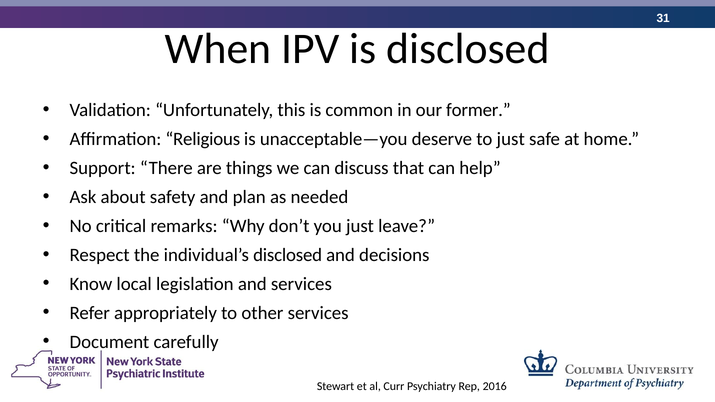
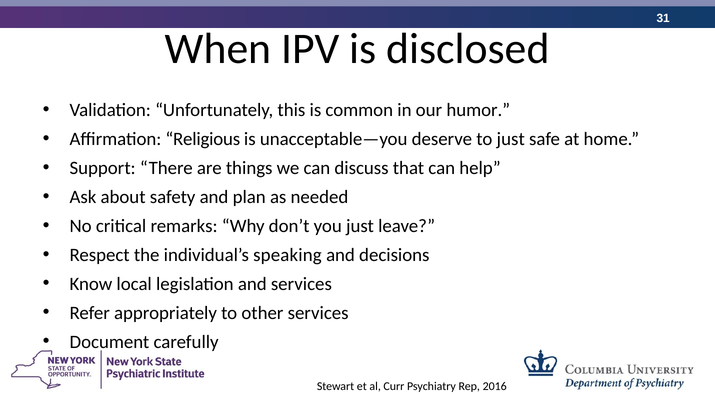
former: former -> humor (478, 110)
individual’s disclosed: disclosed -> speaking (287, 255)
